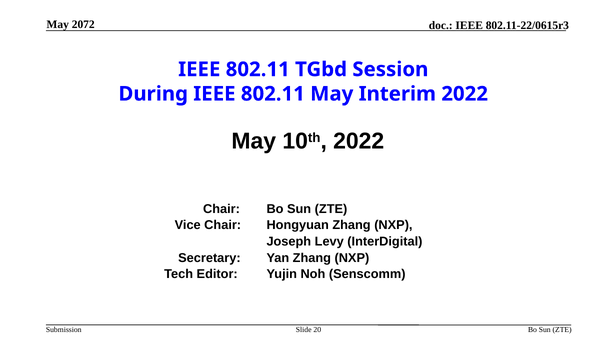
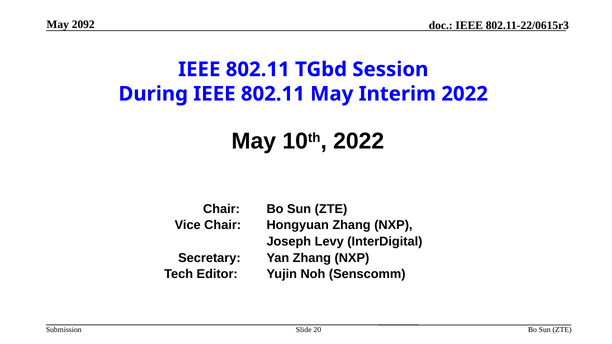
2072: 2072 -> 2092 (83, 24)
